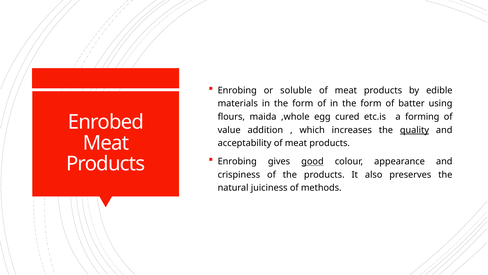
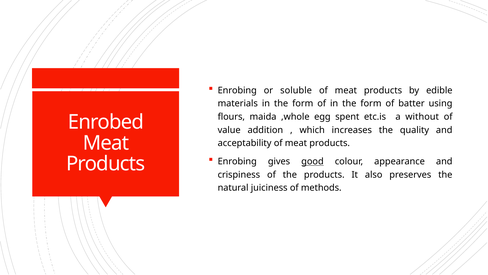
cured: cured -> spent (347, 117)
forming: forming -> without (422, 117)
quality underline: present -> none (414, 130)
